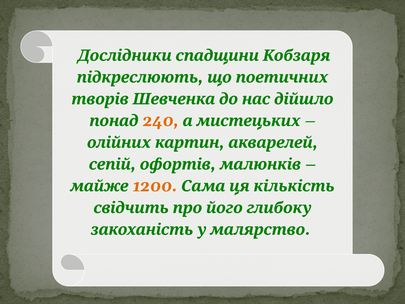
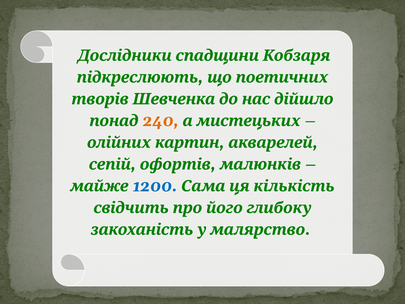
1200 colour: orange -> blue (155, 186)
